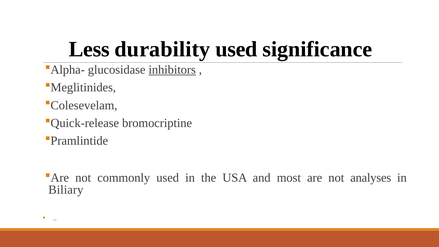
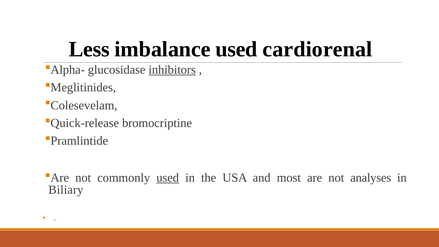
durability: durability -> imbalance (163, 49)
significance: significance -> cardiorenal (317, 49)
used underline: none -> present (168, 178)
